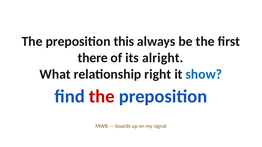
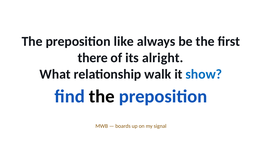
this: this -> like (124, 42)
right: right -> walk (158, 74)
the colour: red -> black (102, 97)
